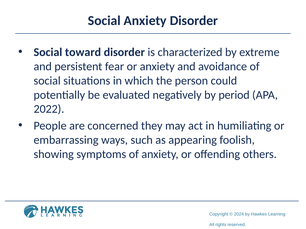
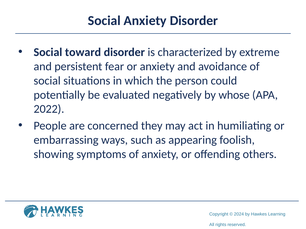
period: period -> whose (234, 95)
